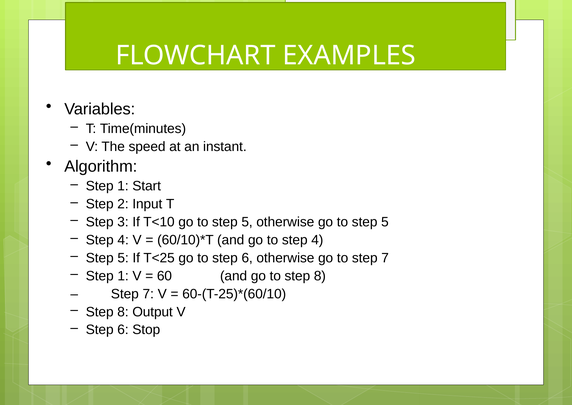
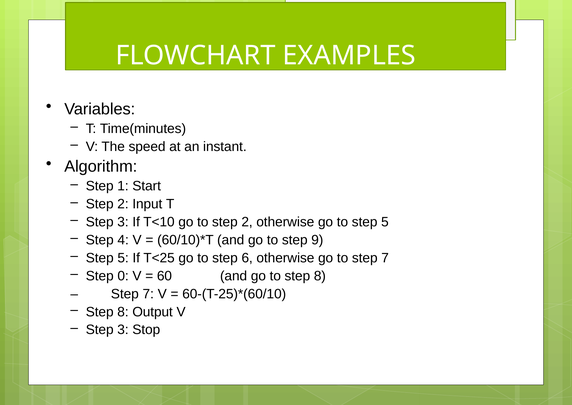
5: 5 -> 2 (247, 222)
to step 4: 4 -> 9 (317, 240)
1: 1 -> 0 (123, 275)
6: 6 -> 3 (123, 329)
